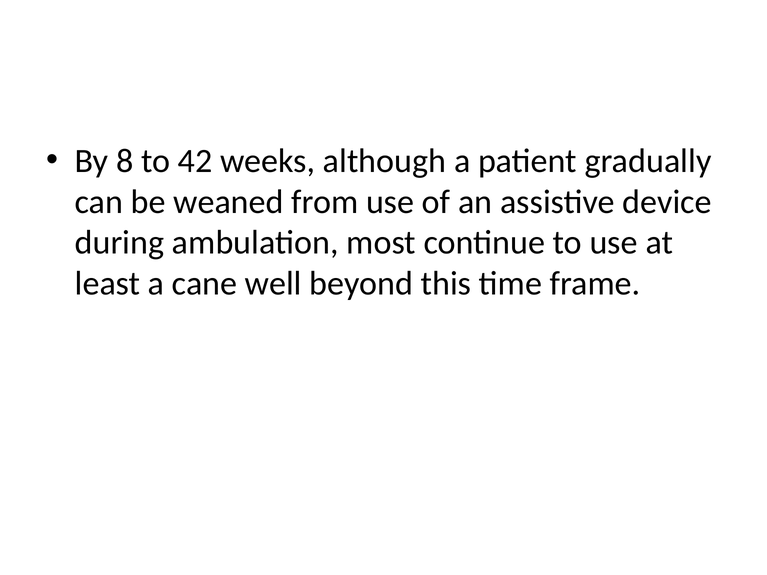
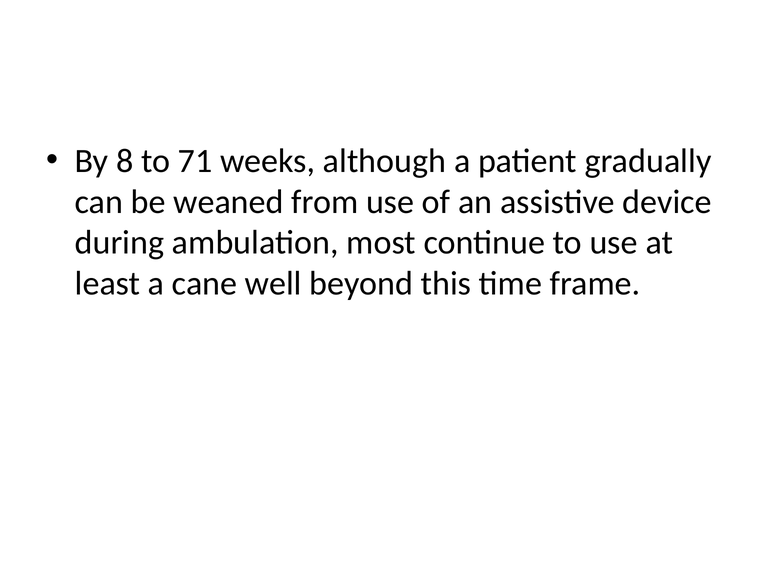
42: 42 -> 71 (195, 161)
